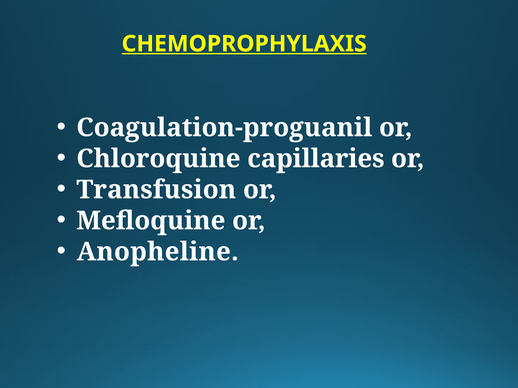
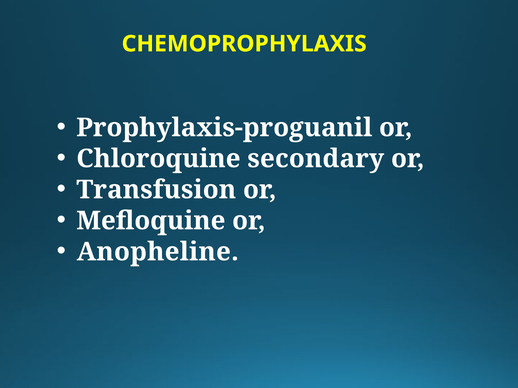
CHEMOPROPHYLAXIS underline: present -> none (244, 44)
Coagulation-proguanil: Coagulation-proguanil -> Prophylaxis-proguanil (224, 128)
capillaries: capillaries -> secondary (316, 159)
